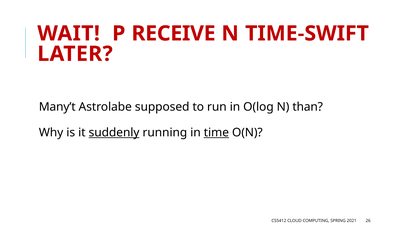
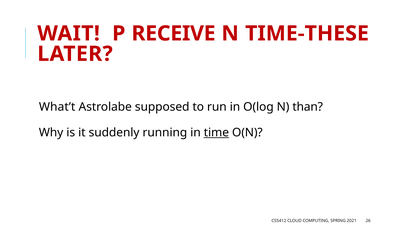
TIME-SWIFT: TIME-SWIFT -> TIME-THESE (307, 34)
Many’t: Many’t -> What’t (57, 107)
suddenly underline: present -> none (114, 133)
